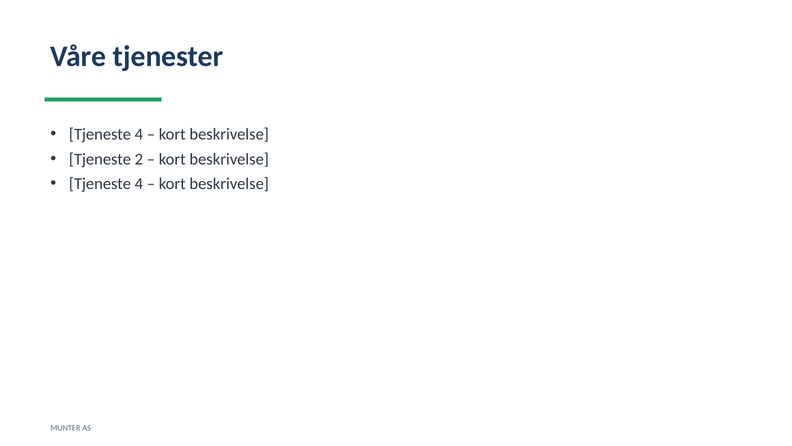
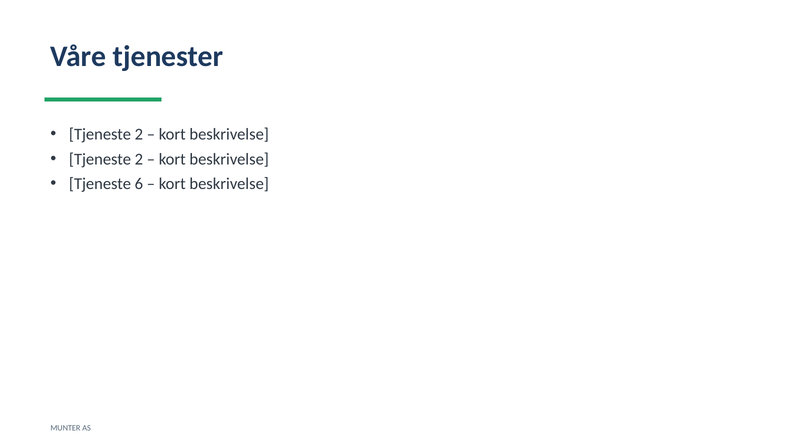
4: 4 -> 2 (139, 134)
4: 4 -> 6 (139, 184)
